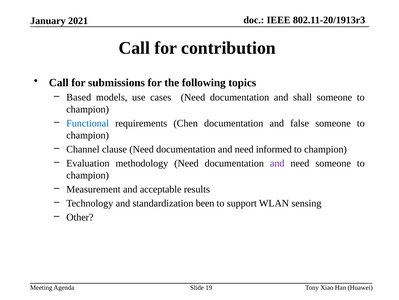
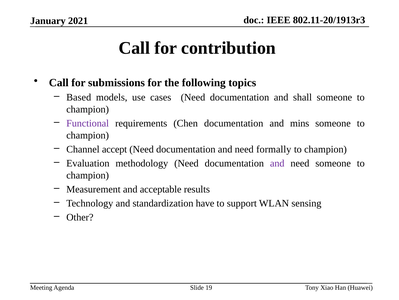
Functional colour: blue -> purple (88, 123)
false: false -> mins (300, 123)
clause: clause -> accept (115, 149)
informed: informed -> formally (274, 149)
been: been -> have (205, 203)
